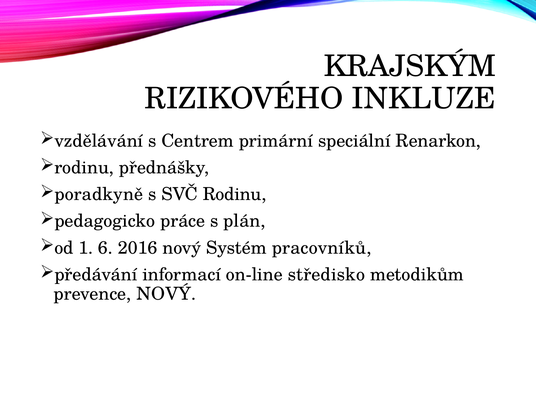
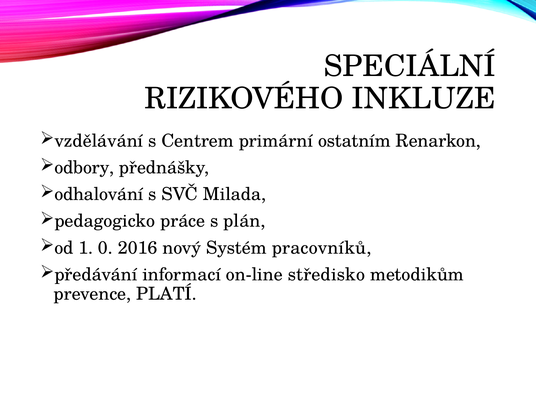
KRAJSKÝM: KRAJSKÝM -> SPECIÁLNÍ (410, 66)
speciální: speciální -> ostatním (354, 141)
rodinu: rodinu -> odbory (84, 168)
poradkyně: poradkyně -> odhalování (99, 194)
SVČ Rodinu: Rodinu -> Milada (234, 194)
6: 6 -> 0 (105, 248)
prevence NOVÝ: NOVÝ -> PLATÍ (166, 294)
